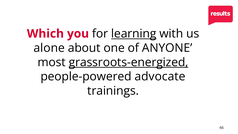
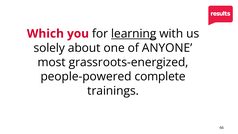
alone: alone -> solely (49, 48)
grassroots-energized underline: present -> none (129, 62)
advocate: advocate -> complete (160, 76)
